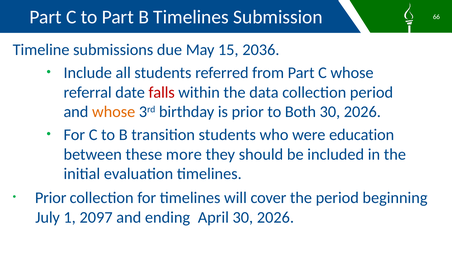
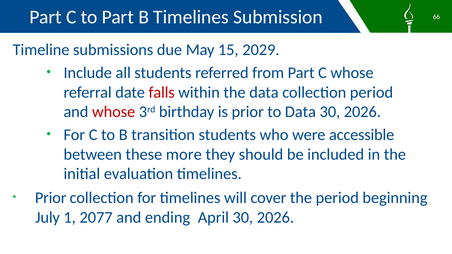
2036: 2036 -> 2029 (261, 50)
whose colour: orange -> red (114, 112)
to Both: Both -> Data (300, 112)
education: education -> accessible (362, 135)
2097: 2097 -> 2077 (96, 218)
